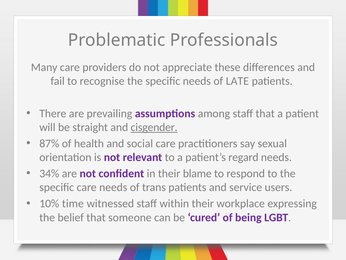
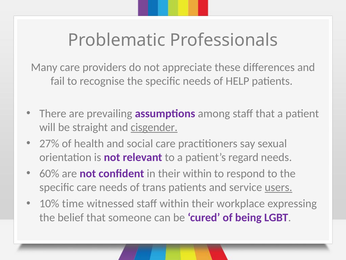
LATE: LATE -> HELP (237, 81)
87%: 87% -> 27% (49, 143)
34%: 34% -> 60% (49, 173)
their blame: blame -> within (197, 173)
users underline: none -> present (278, 187)
